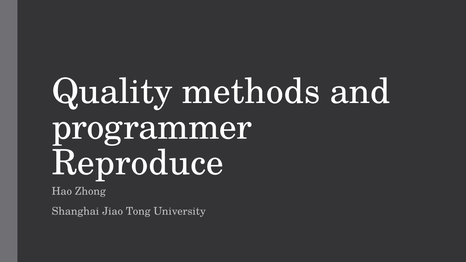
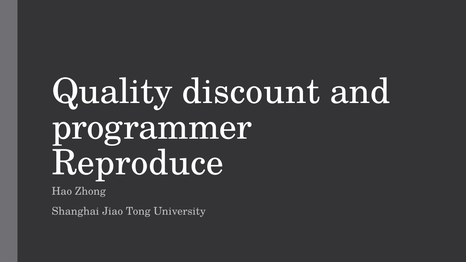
methods: methods -> discount (251, 92)
